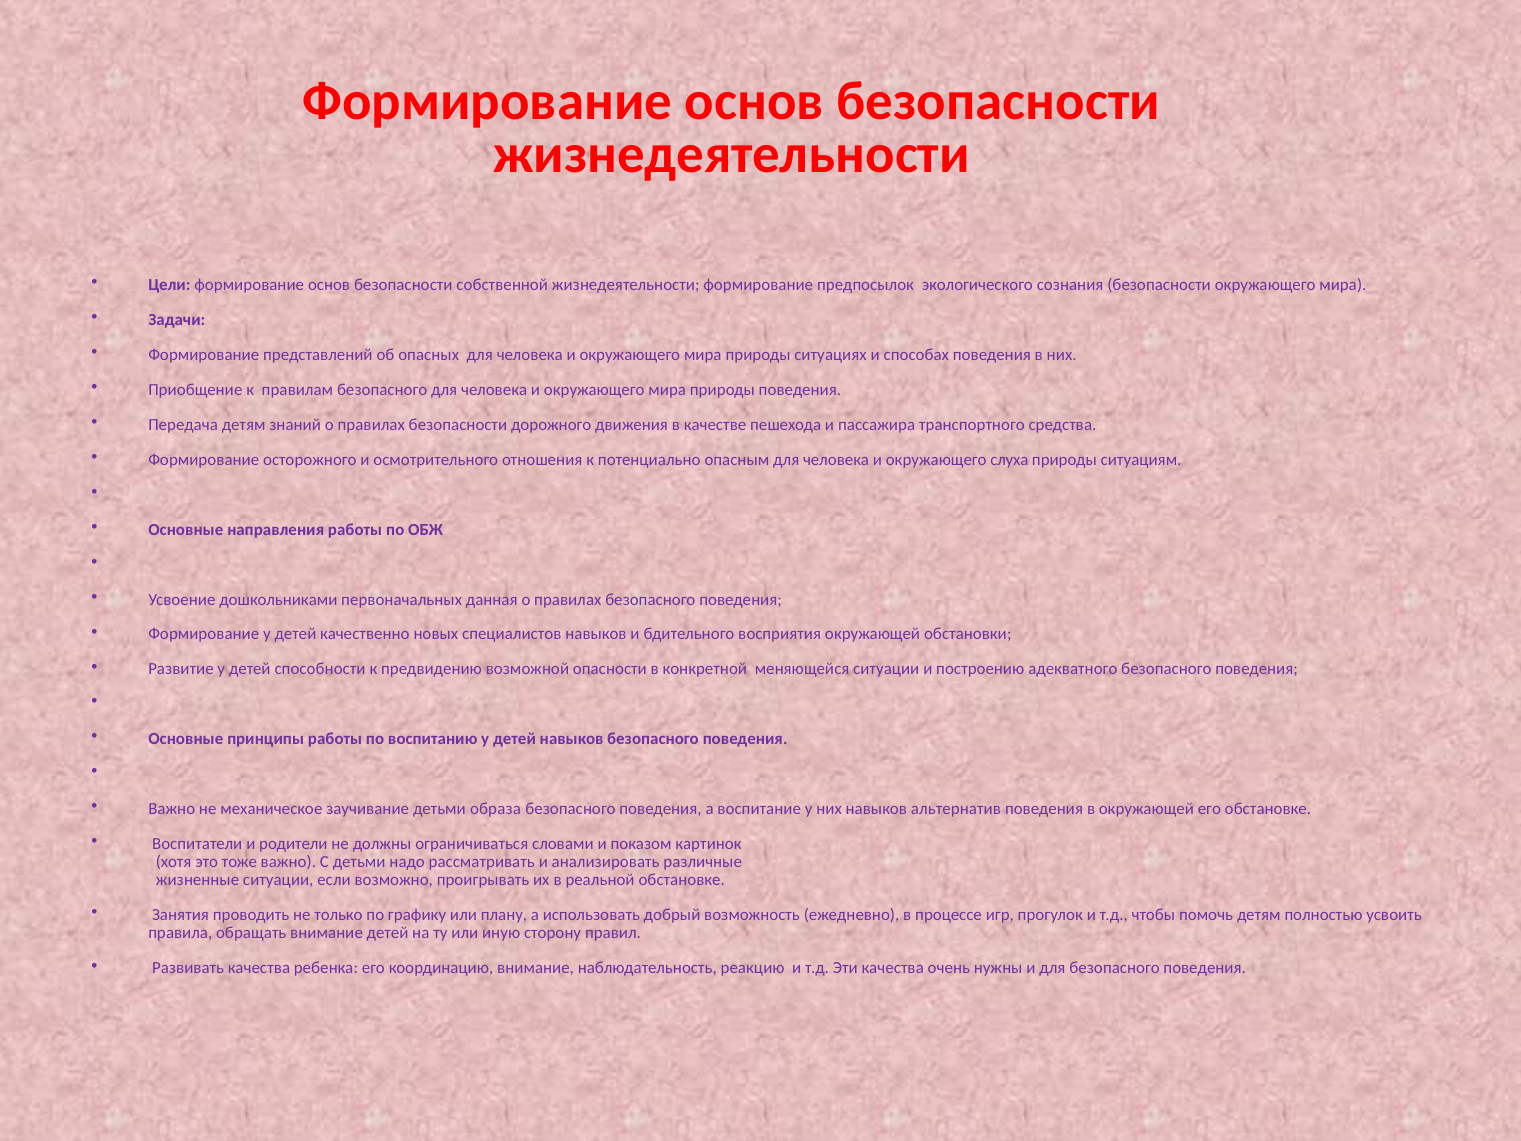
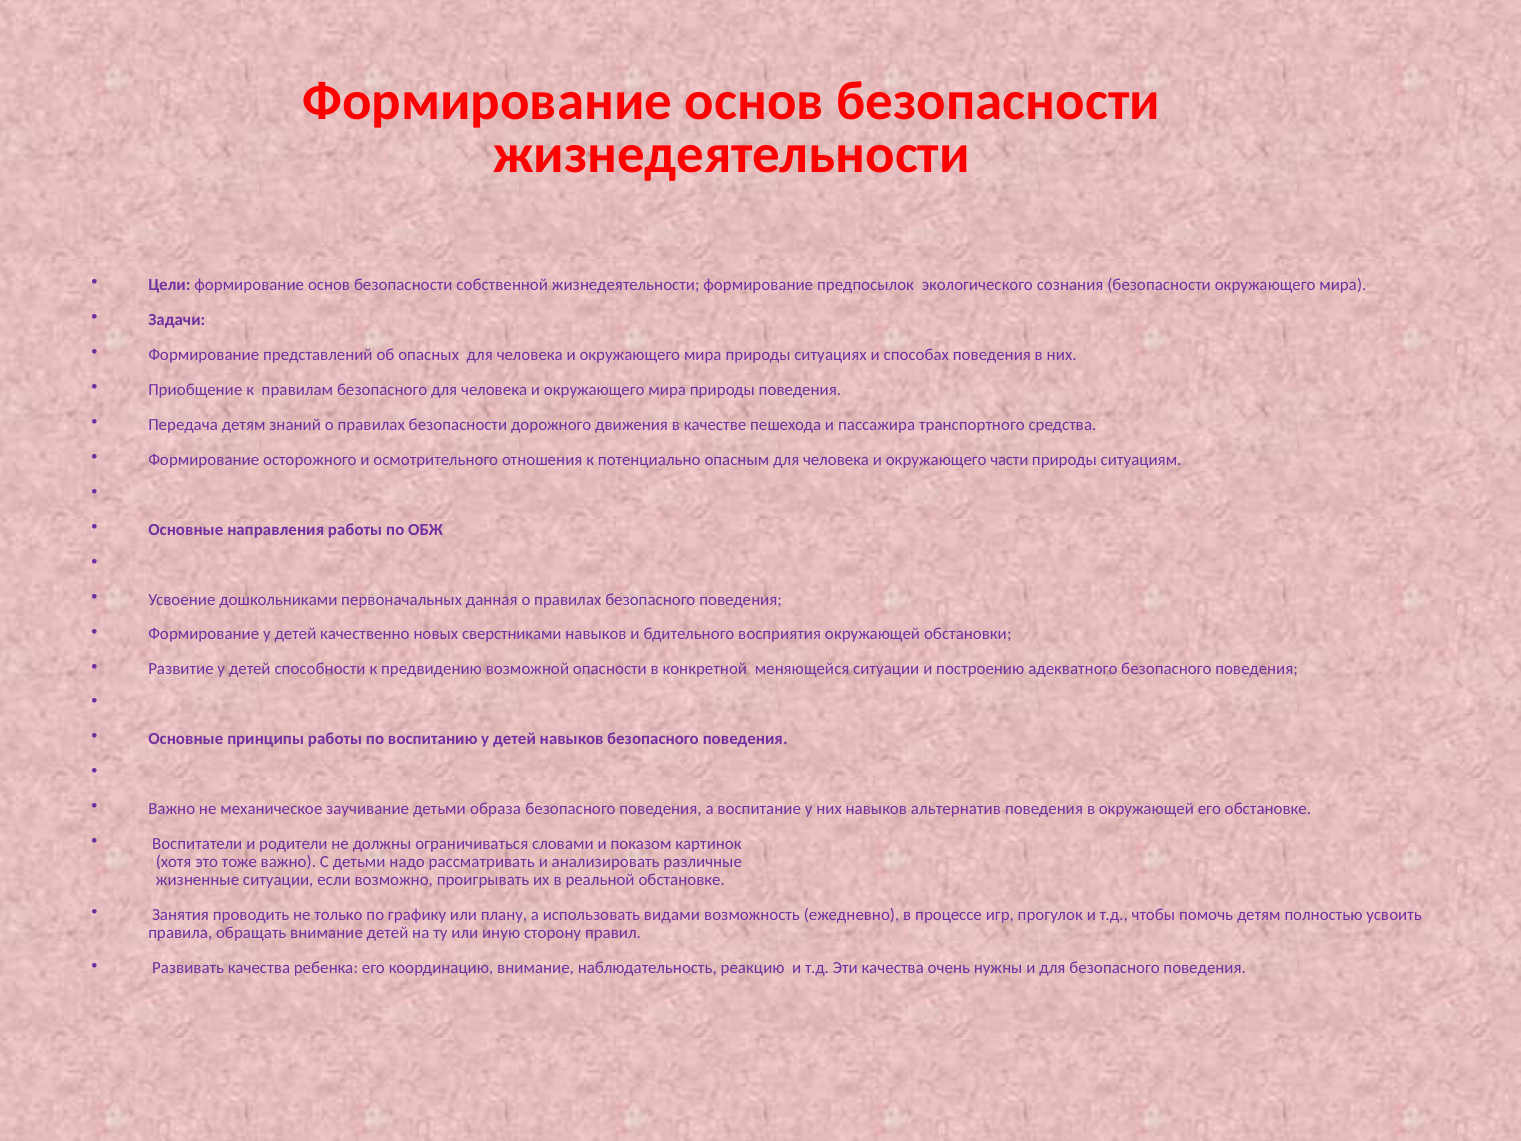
слуха: слуха -> части (1009, 460)
специалистов: специалистов -> сверстниками (512, 634)
добрый: добрый -> видами (672, 915)
